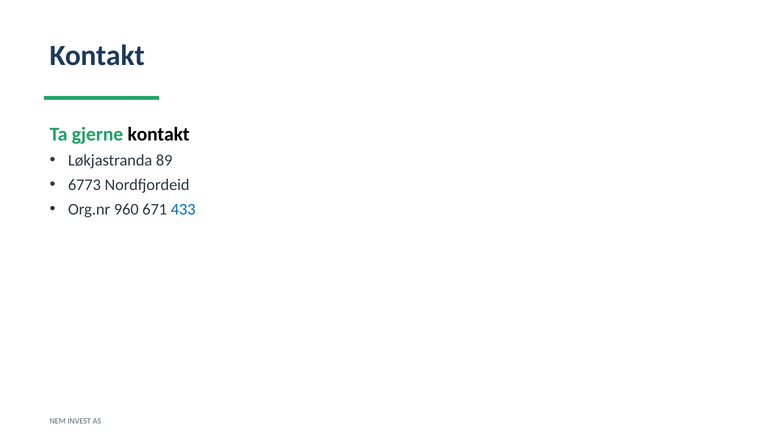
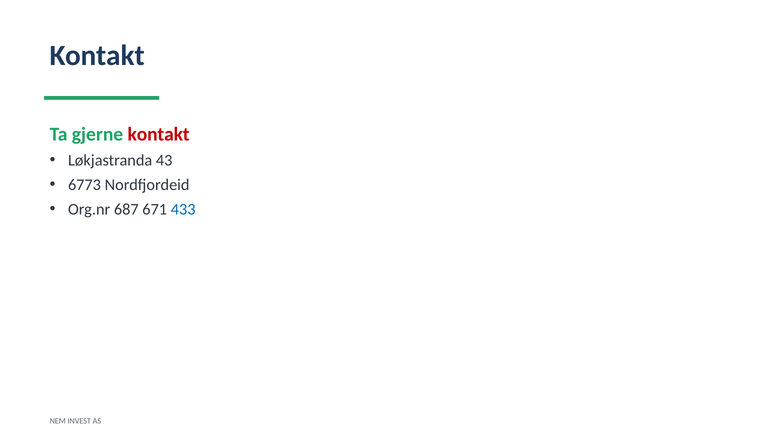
kontakt colour: black -> red (159, 134)
89: 89 -> 43 (164, 161)
960: 960 -> 687 (126, 209)
